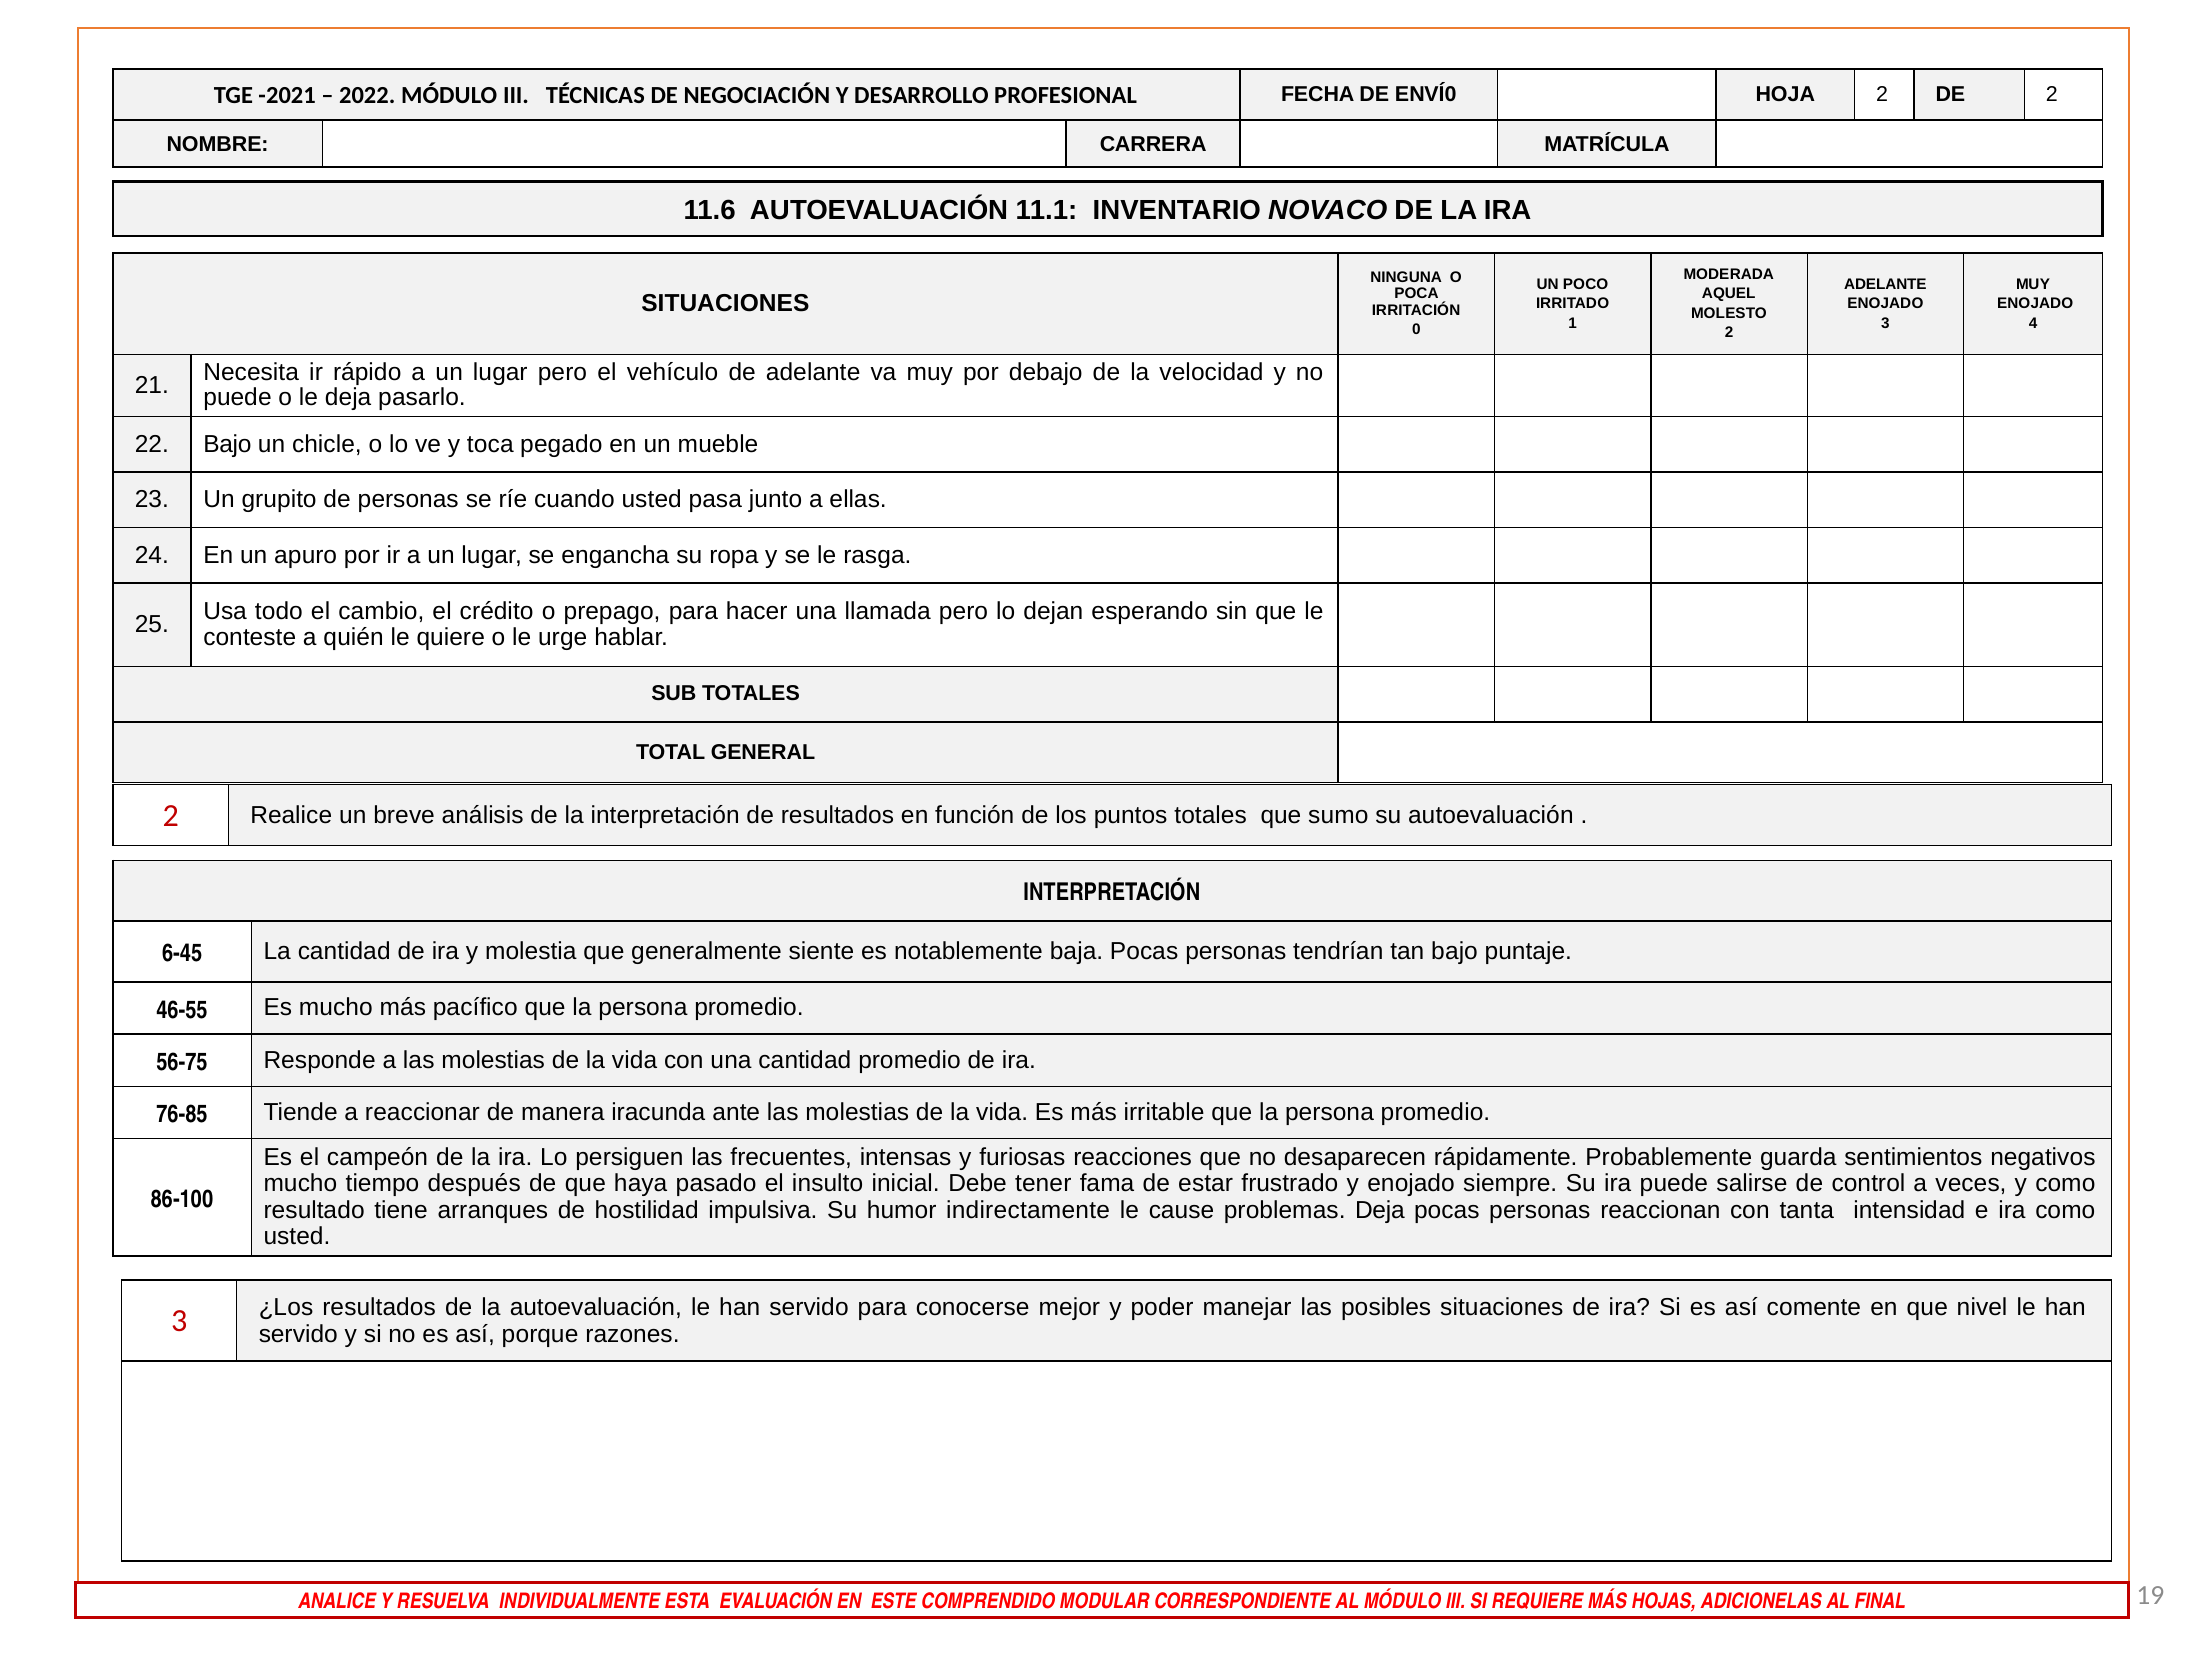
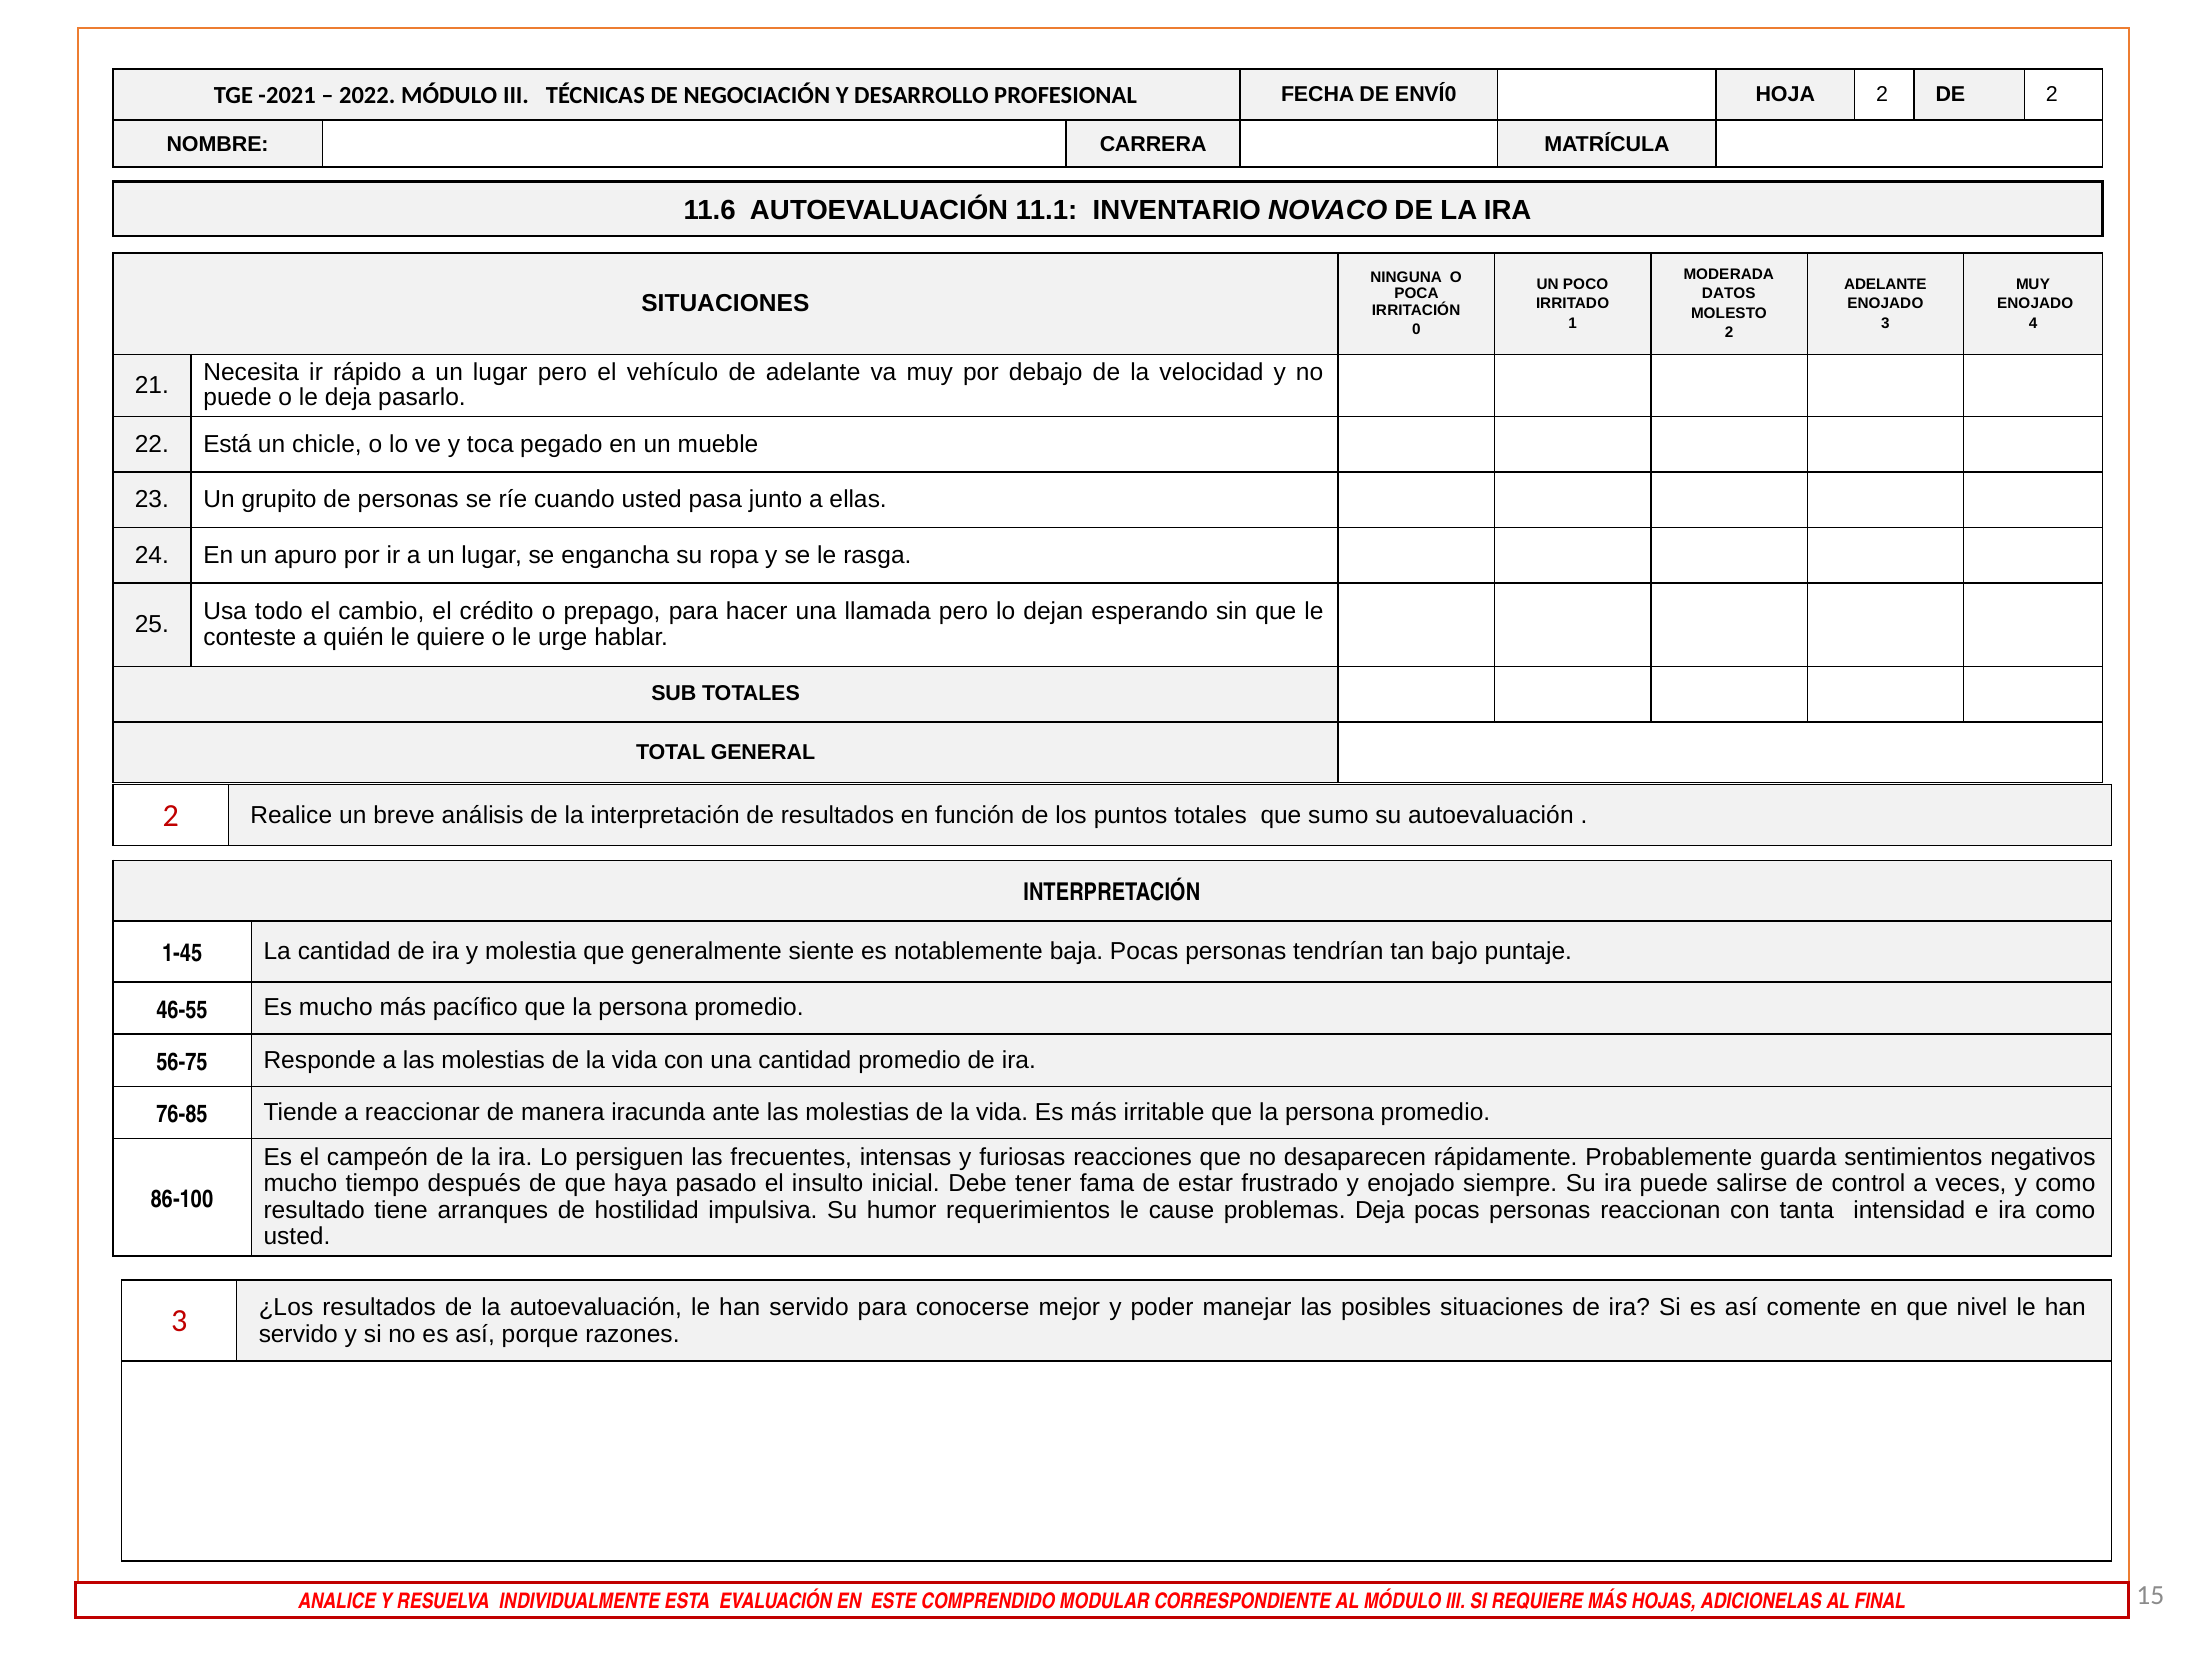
AQUEL: AQUEL -> DATOS (1729, 294)
22 Bajo: Bajo -> Está (227, 444)
6-45: 6-45 -> 1-45 (182, 953)
indirectamente: indirectamente -> requerimientos (1028, 1210)
19: 19 -> 15 (2150, 1594)
